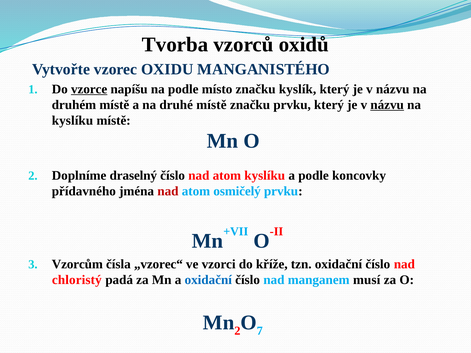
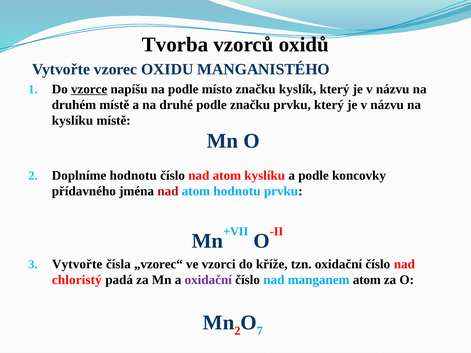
druhé místě: místě -> podle (211, 105)
názvu underline: present -> none (387, 105)
Doplníme draselný: draselný -> hodnotu (133, 176)
atom osmičelý: osmičelý -> hodnotu (237, 191)
Vzorcům: Vzorcům -> Vytvořte (77, 265)
oxidační colour: blue -> purple (208, 280)
manganem musí: musí -> atom (367, 280)
